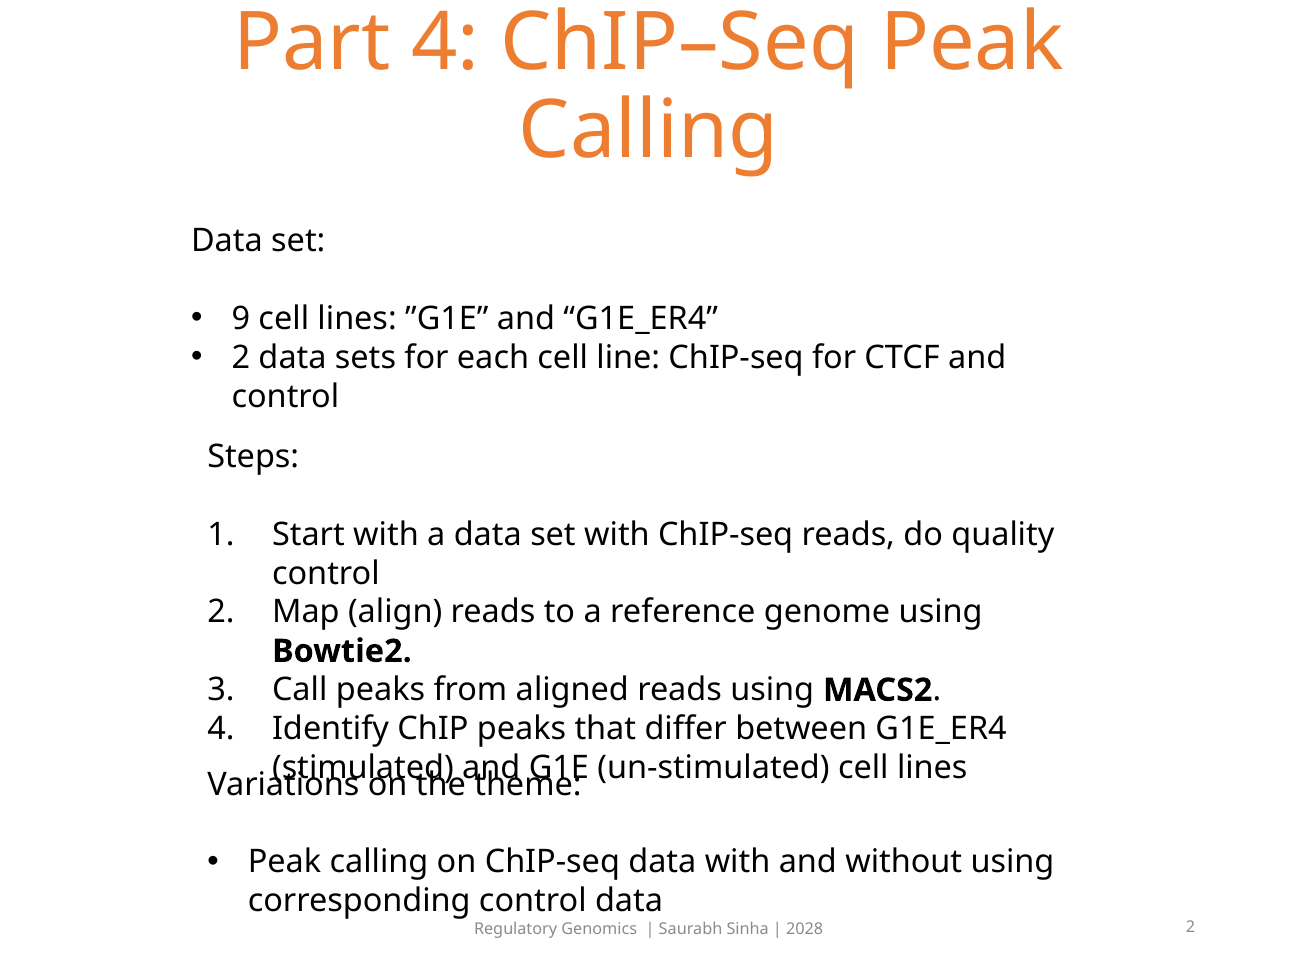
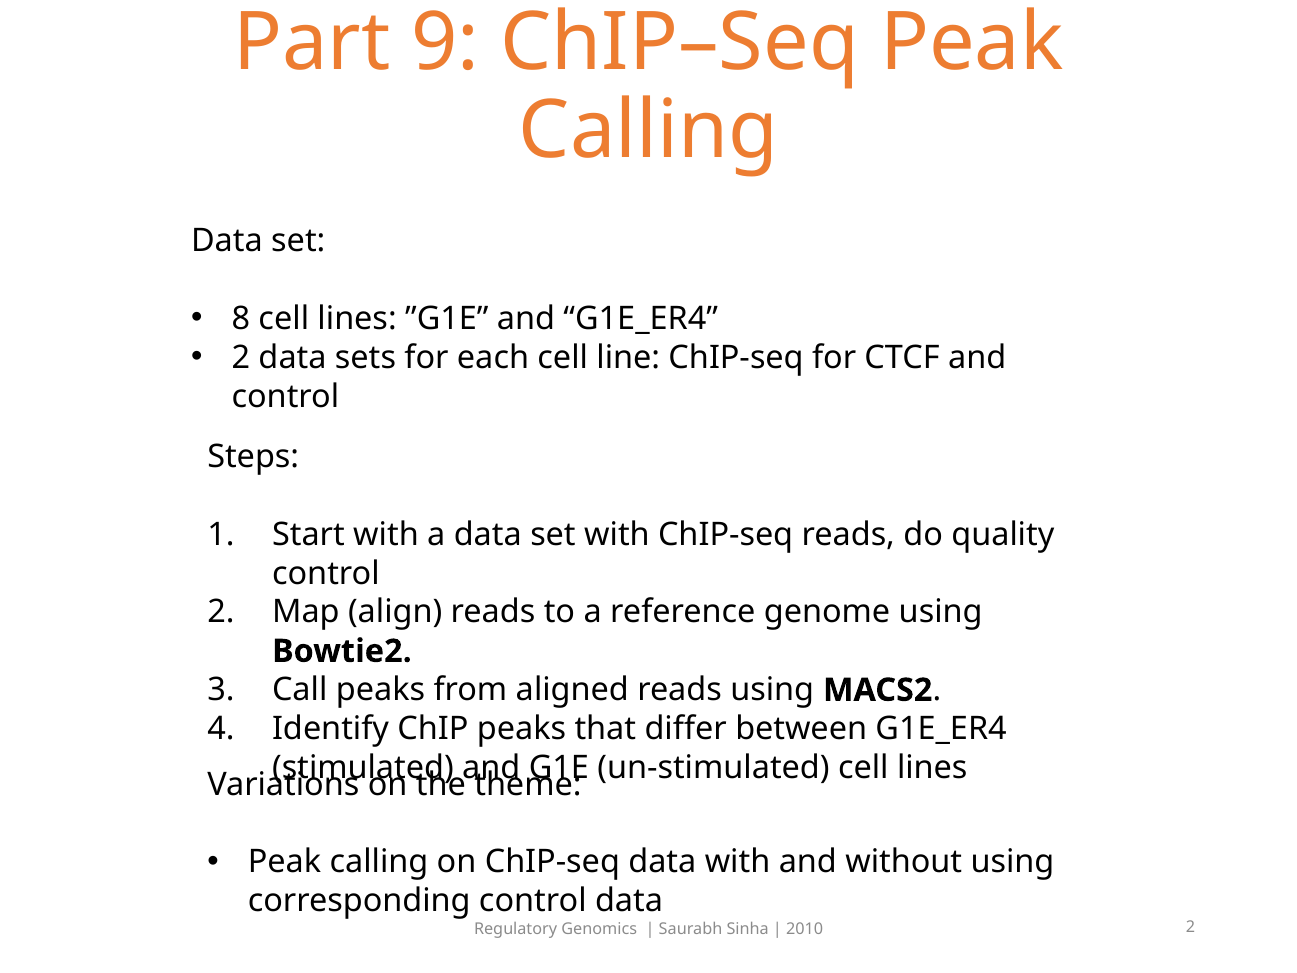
Part 4: 4 -> 9 (446, 43)
9: 9 -> 8 (241, 319)
2028: 2028 -> 2010 (805, 929)
